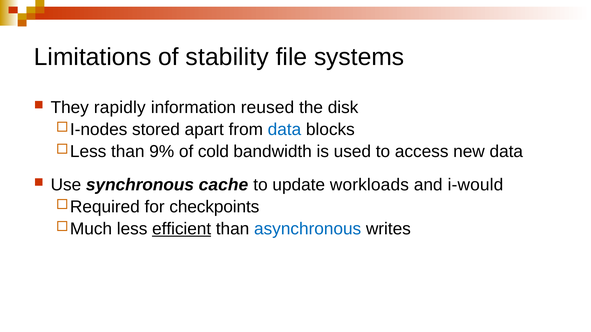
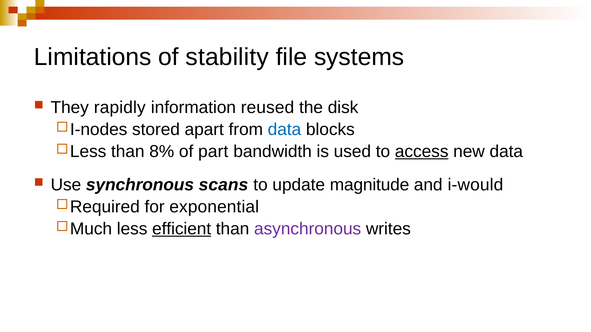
9%: 9% -> 8% (162, 152)
cold: cold -> part (213, 152)
access underline: none -> present (422, 152)
cache: cache -> scans (223, 185)
workloads: workloads -> magnitude (370, 185)
checkpoints: checkpoints -> exponential (214, 207)
asynchronous colour: blue -> purple (308, 229)
